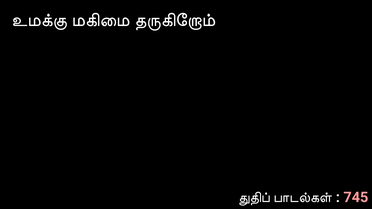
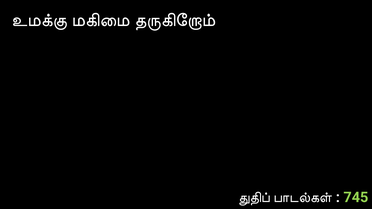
745 colour: pink -> light green (356, 198)
